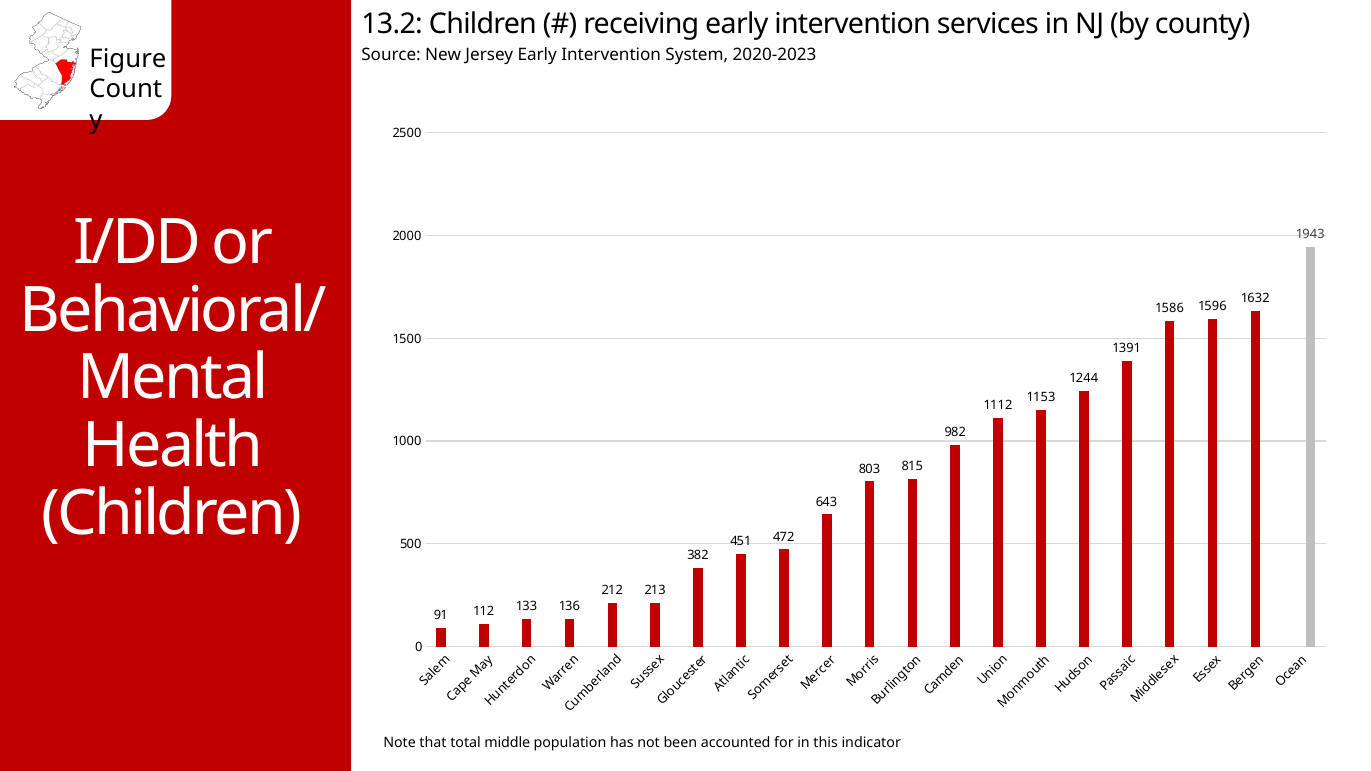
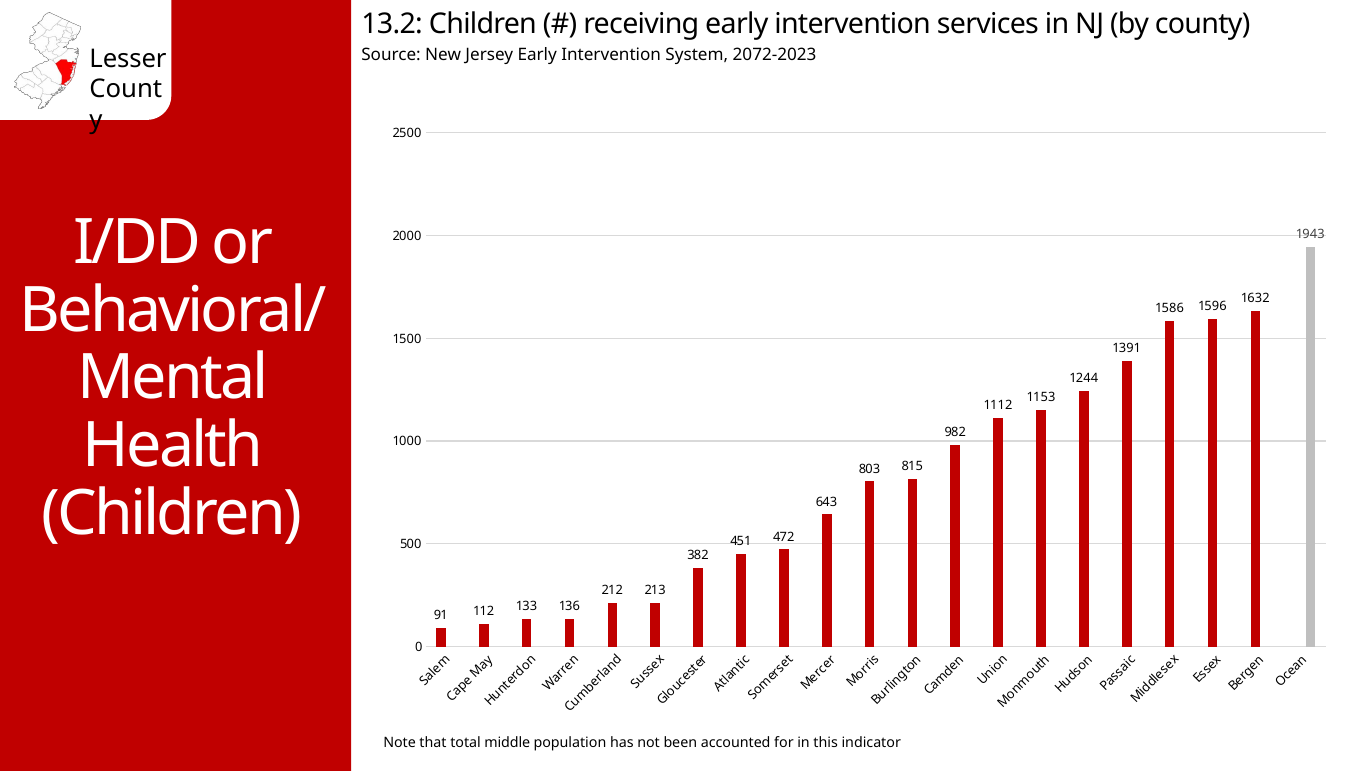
2020-2023: 2020-2023 -> 2072-2023 (775, 55)
Figure: Figure -> Lesser (128, 59)
